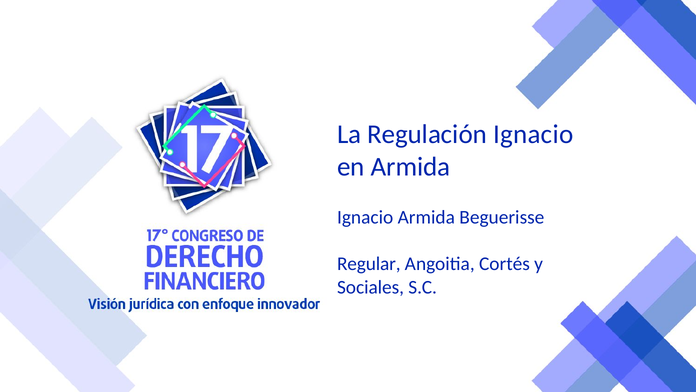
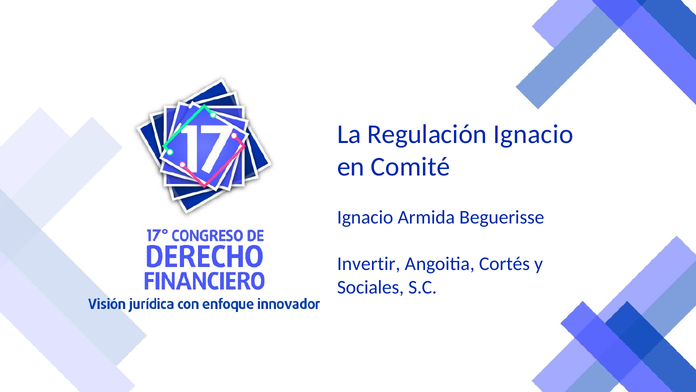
en Armida: Armida -> Comité (410, 167)
Regular: Regular -> Invertir (369, 264)
